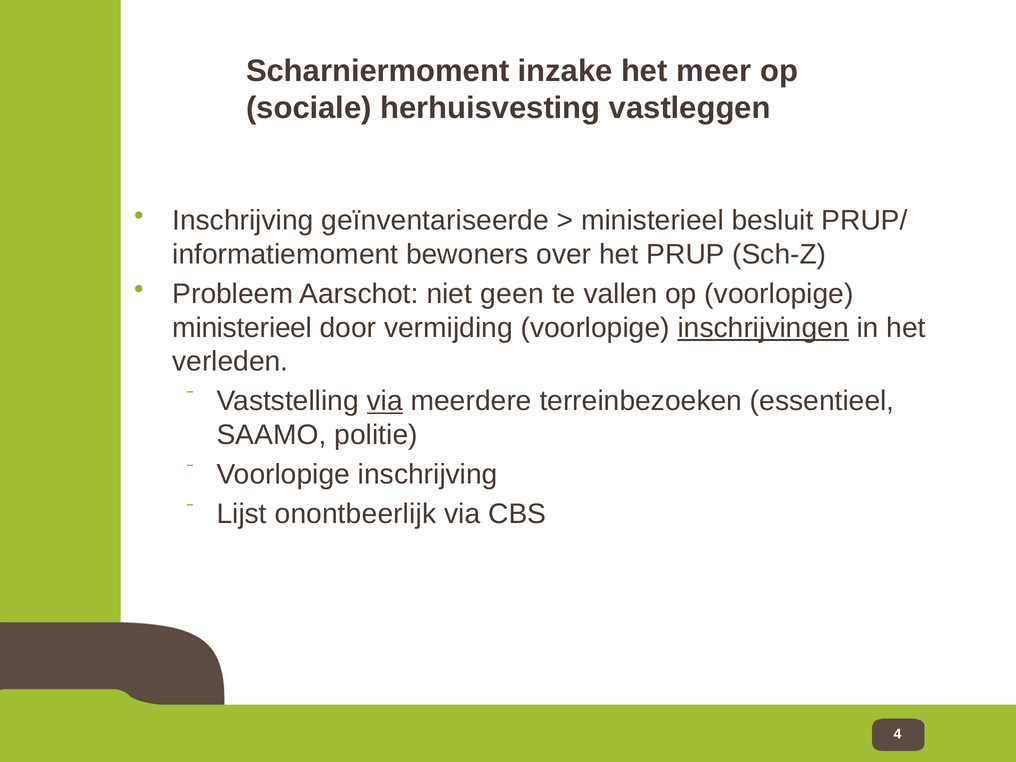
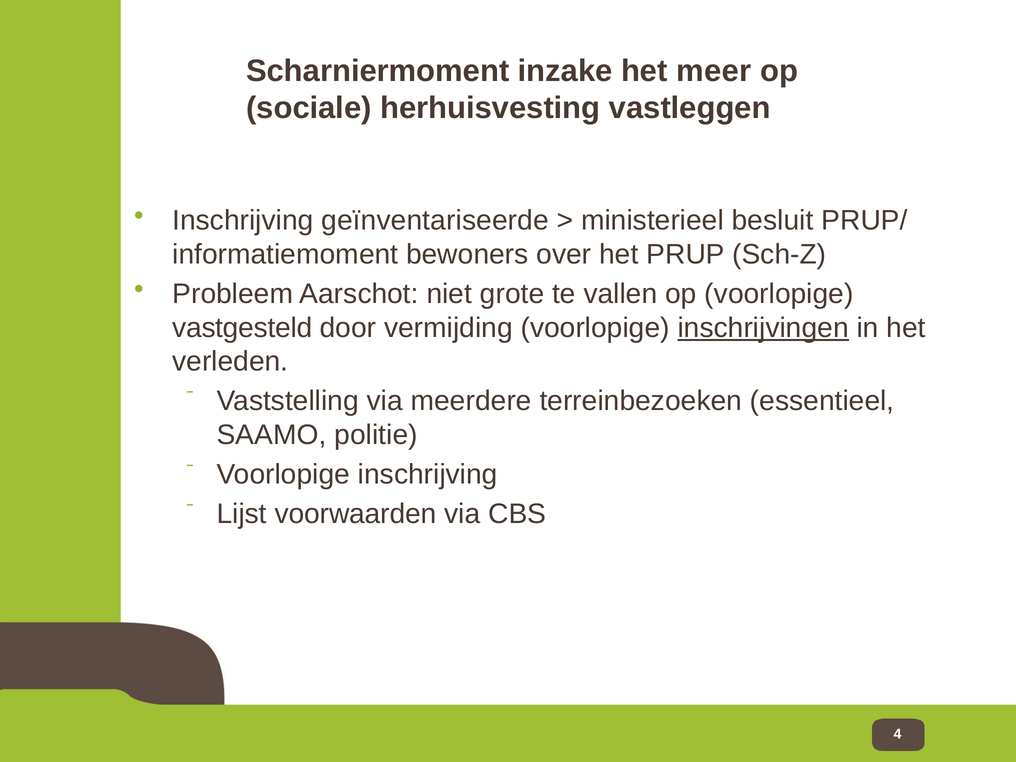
geen: geen -> grote (512, 294)
ministerieel: ministerieel -> vastgesteld (242, 328)
via underline: present -> none (385, 401)
onontbeerlijk: onontbeerlijk -> voorwaarden (356, 514)
